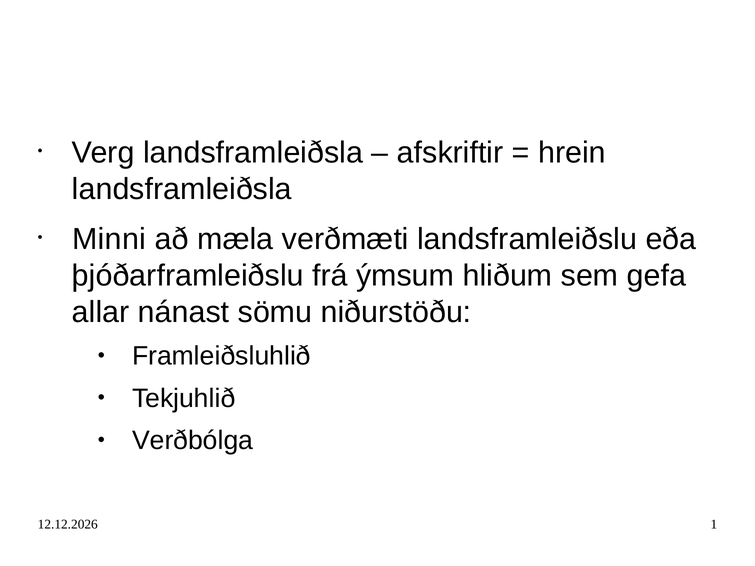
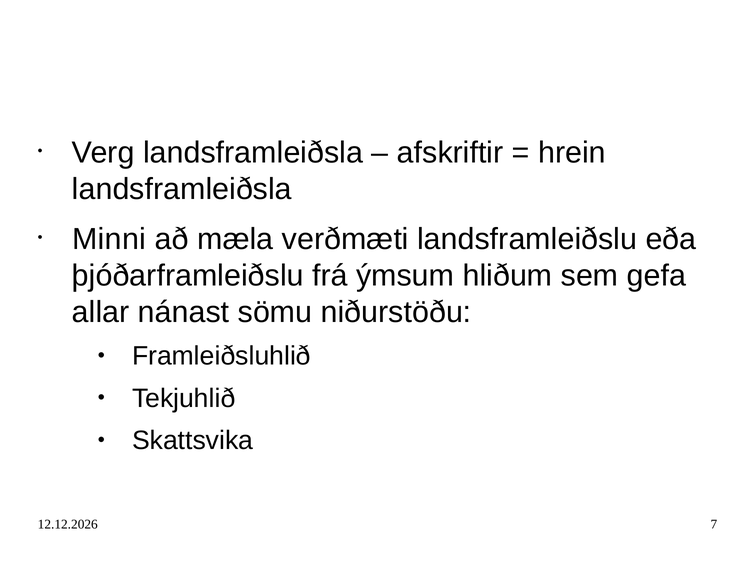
Verðbólga: Verðbólga -> Skattsvika (193, 441)
1: 1 -> 7 (714, 525)
